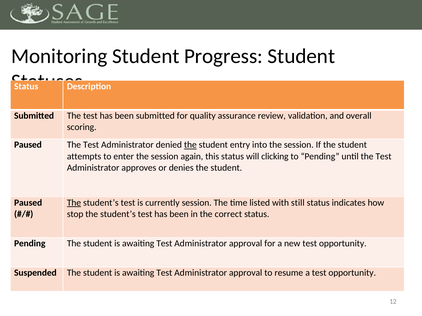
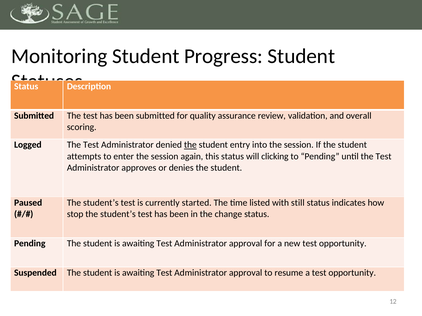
Paused: Paused -> Logged (28, 145)
The underline: present -> none (74, 203)
currently session: session -> started (197, 203)
correct: correct -> change (228, 214)
